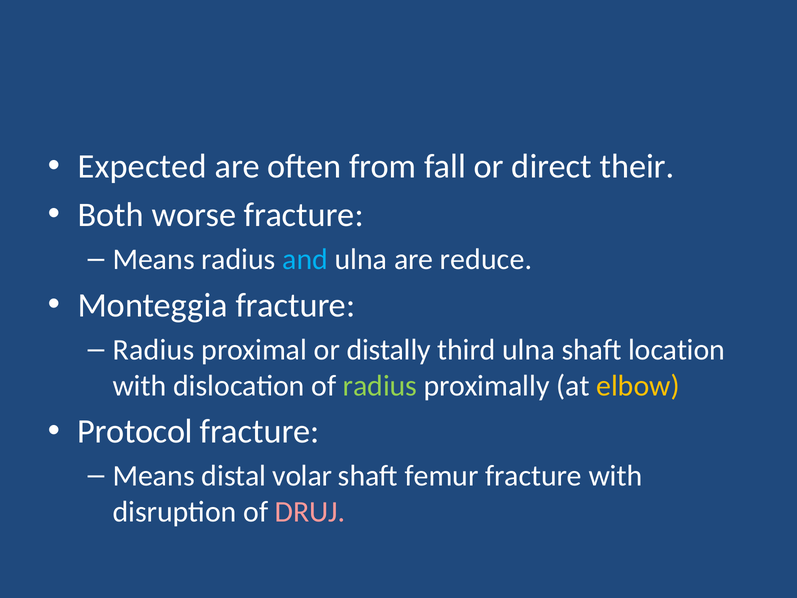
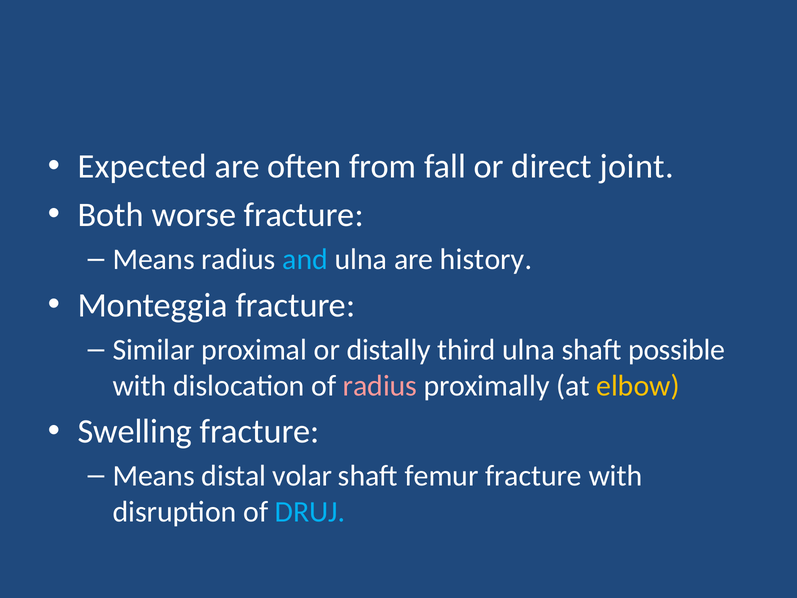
their: their -> joint (637, 166)
reduce: reduce -> history (486, 259)
Radius: Radius -> Similar (154, 350)
location: location -> possible (677, 350)
radius colour: light green -> pink (380, 385)
Protocol: Protocol -> Swelling (135, 431)
DRUJ colour: pink -> light blue (310, 512)
